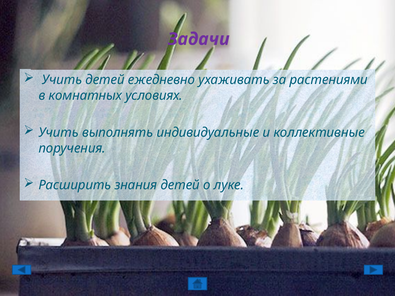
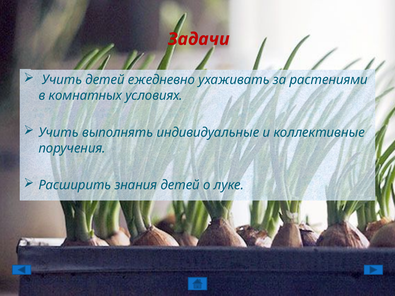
Задачи colour: purple -> red (199, 39)
